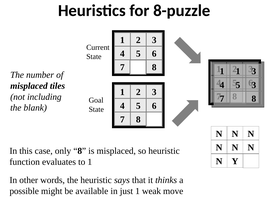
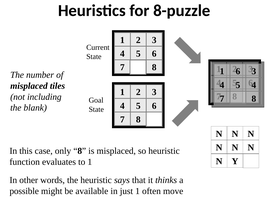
1 1: 1 -> 6 (238, 71)
5 3: 3 -> 4 (254, 85)
weak: weak -> often (151, 191)
